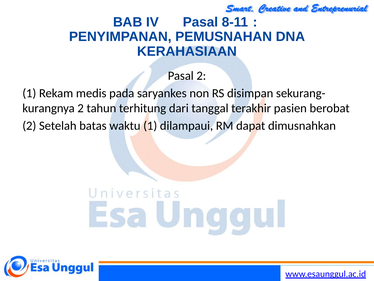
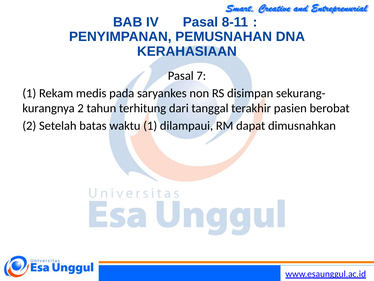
Pasal 2: 2 -> 7 (201, 76)
